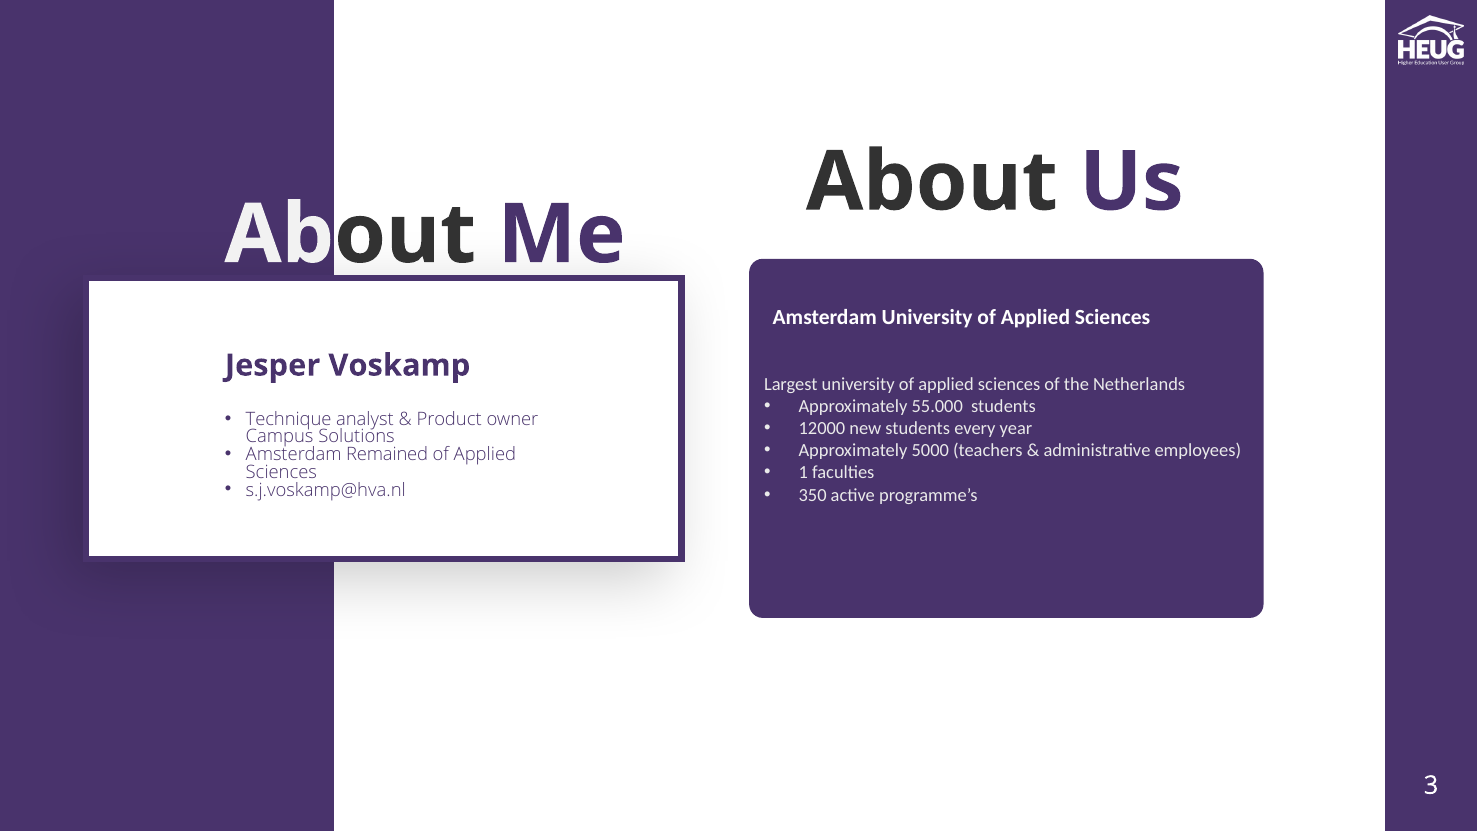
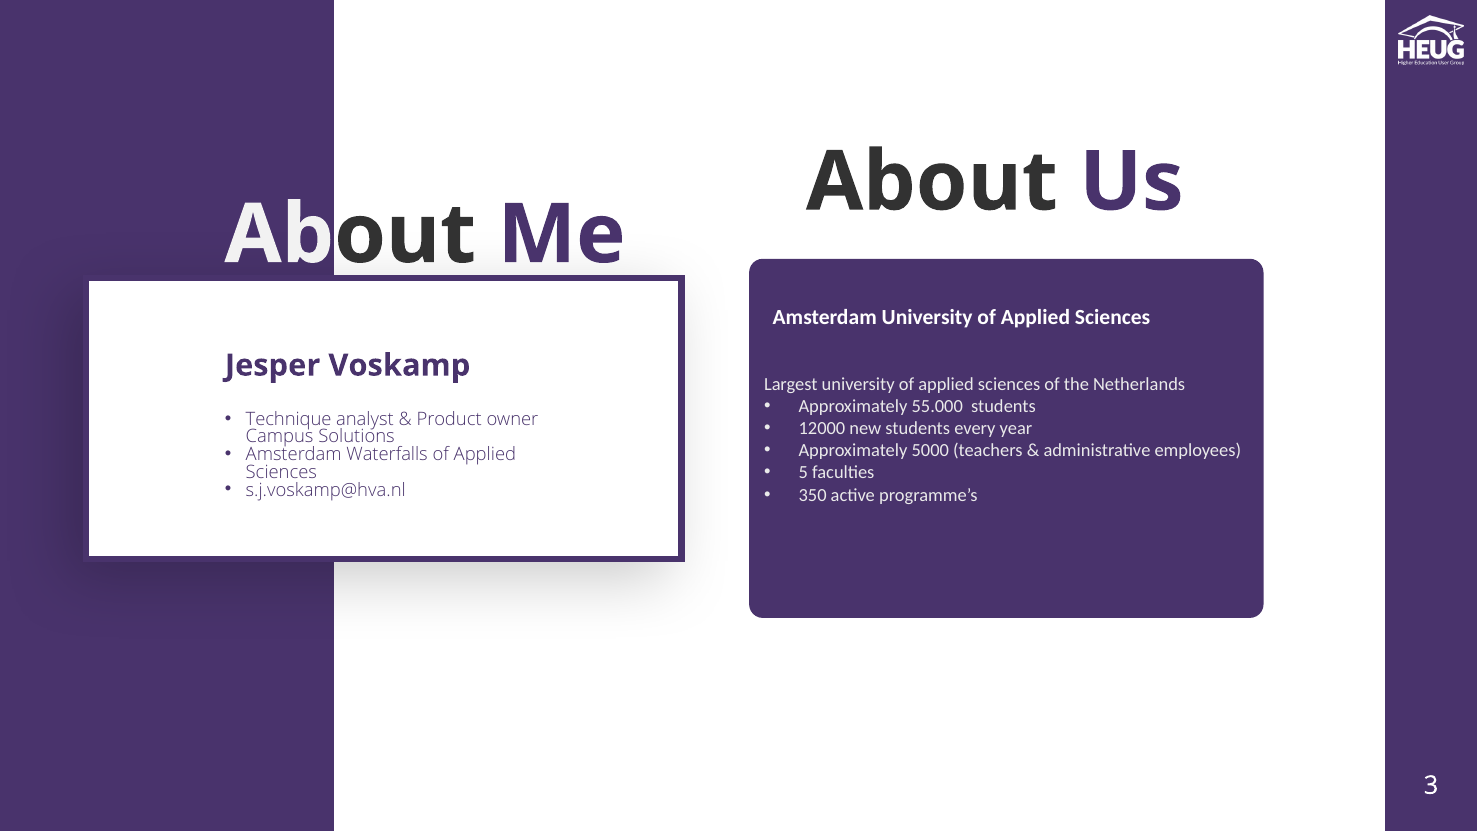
Remained: Remained -> Waterfalls (387, 454)
1: 1 -> 5 (803, 473)
